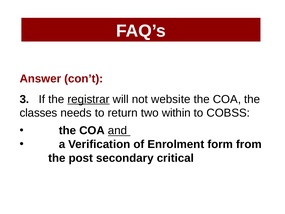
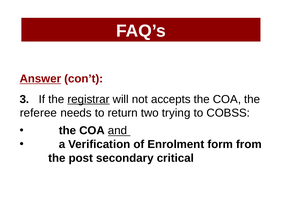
Answer underline: none -> present (40, 79)
website: website -> accepts (171, 99)
classes: classes -> referee (38, 113)
within: within -> trying (176, 113)
